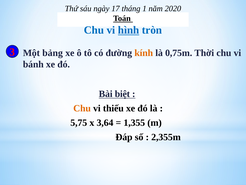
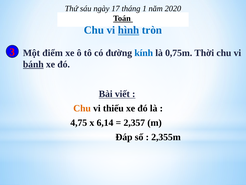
bảng: bảng -> điểm (53, 53)
kính colour: orange -> blue (144, 53)
bánh underline: none -> present (33, 64)
biệt: biệt -> viết (122, 94)
5,75: 5,75 -> 4,75 (79, 122)
3,64: 3,64 -> 6,14 (105, 122)
1,355: 1,355 -> 2,357 (134, 122)
